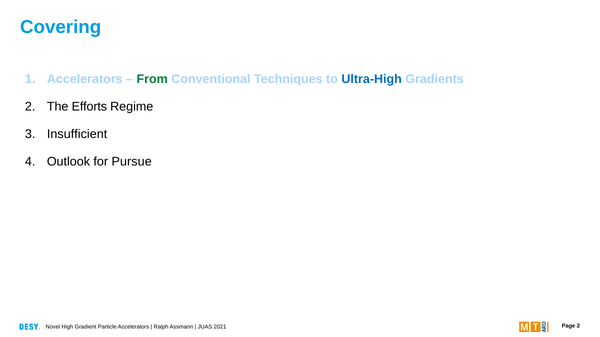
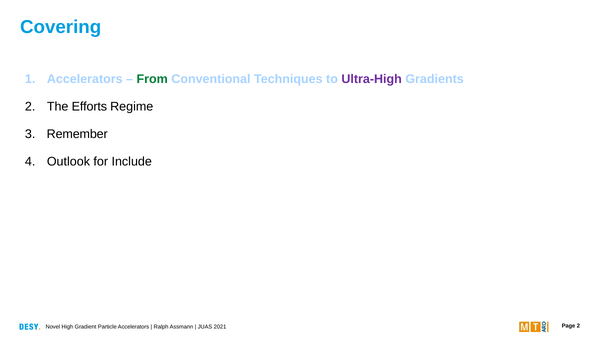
Ultra-High colour: blue -> purple (372, 79)
Insufficient: Insufficient -> Remember (77, 134)
Pursue: Pursue -> Include (132, 162)
